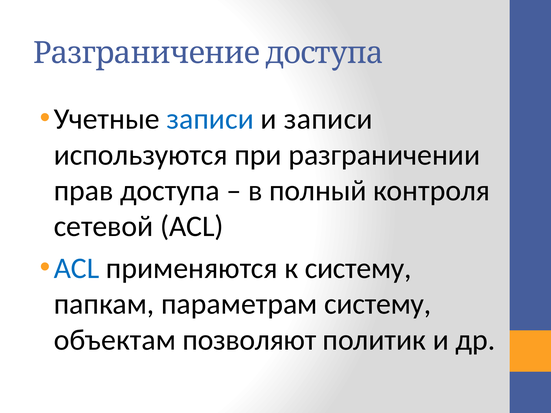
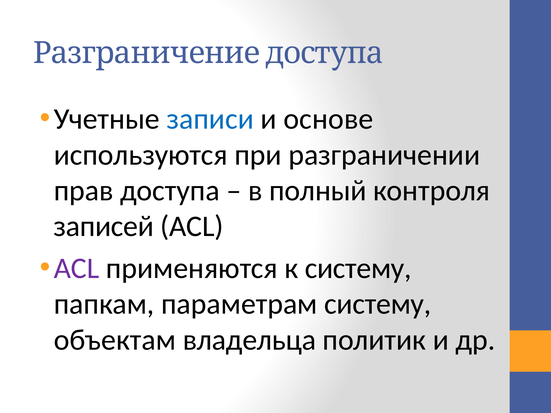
и записи: записи -> основе (328, 119)
сетевой: сетевой -> записей (104, 227)
ACL colour: blue -> purple (76, 268)
позволяют: позволяют -> владельца (249, 340)
